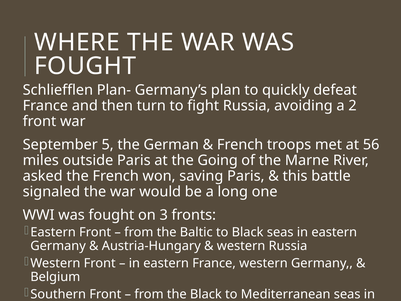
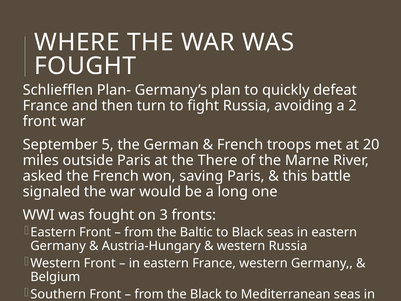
56: 56 -> 20 (371, 145)
Going: Going -> There (217, 160)
